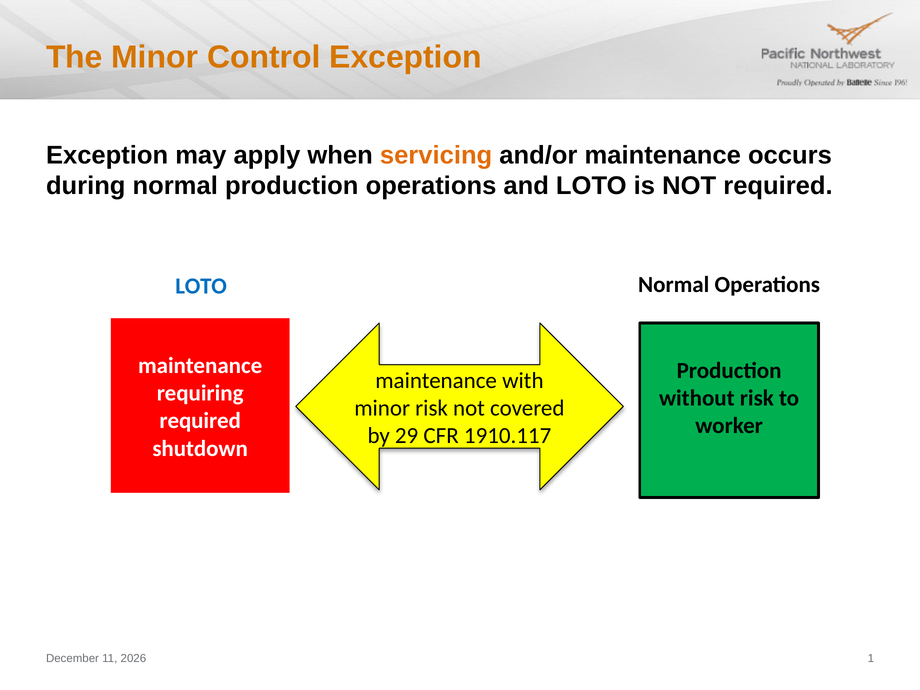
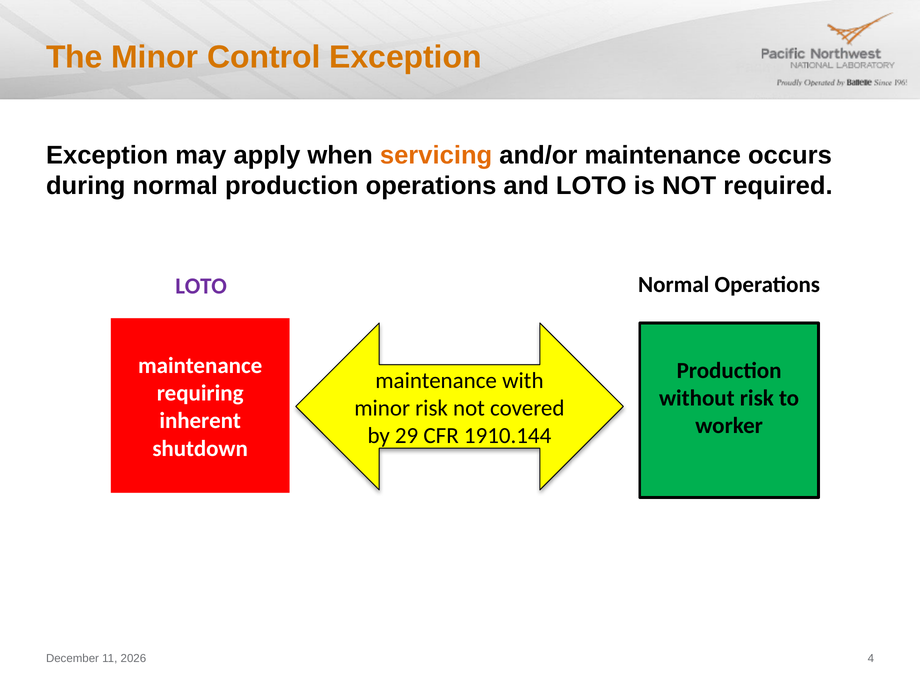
LOTO colour: blue -> purple (201, 286)
required: required -> inherent (200, 421)
1910.117: 1910.117 -> 1910.144 (508, 436)
1: 1 -> 4 (871, 659)
